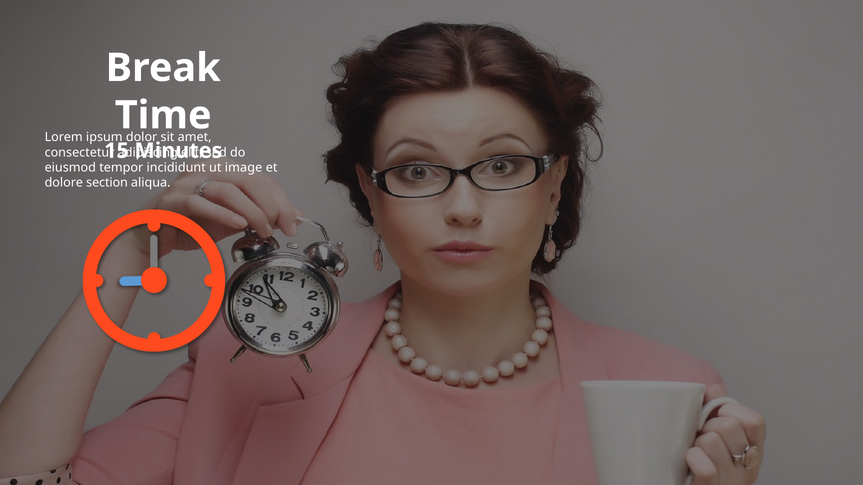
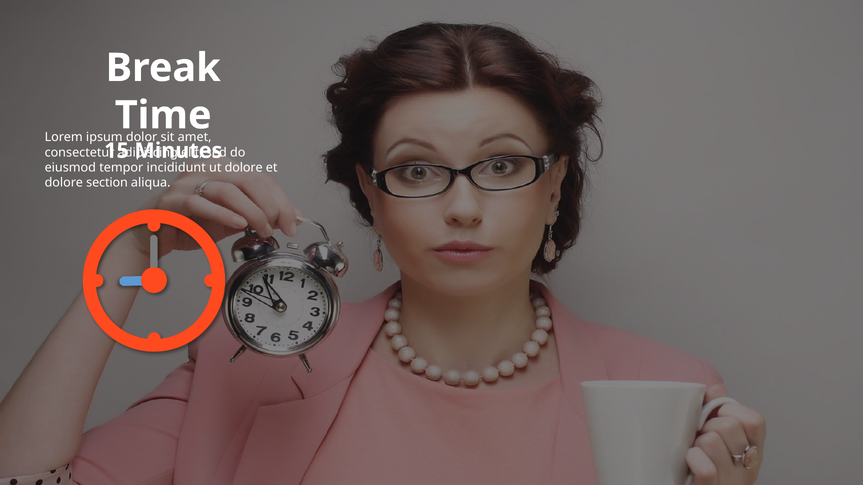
image: image -> dolore (244, 168)
